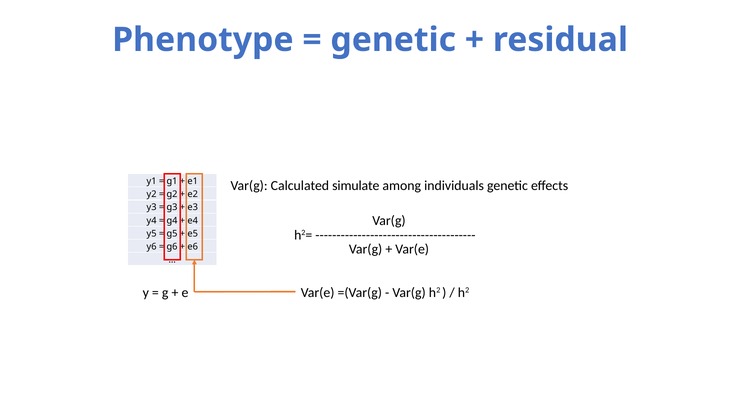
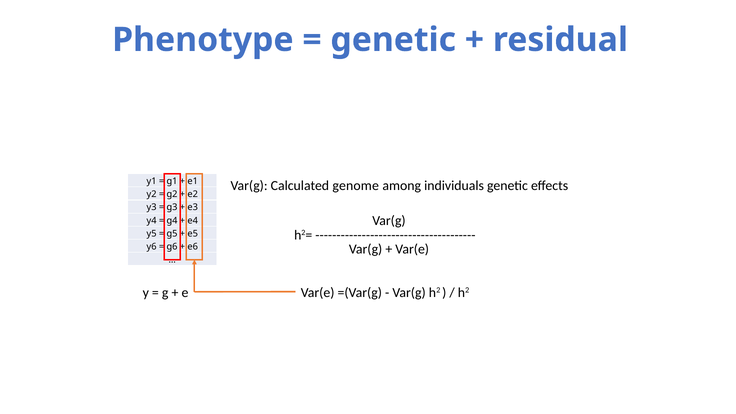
simulate: simulate -> genome (356, 186)
